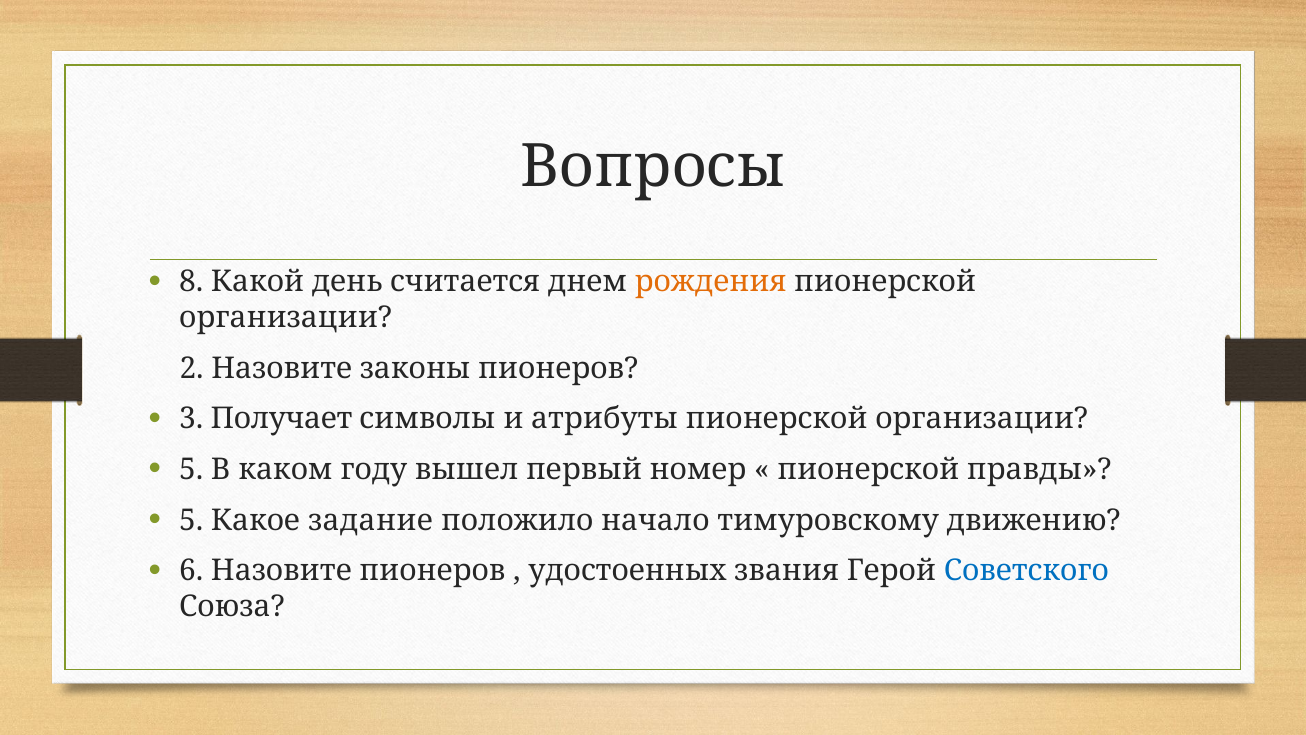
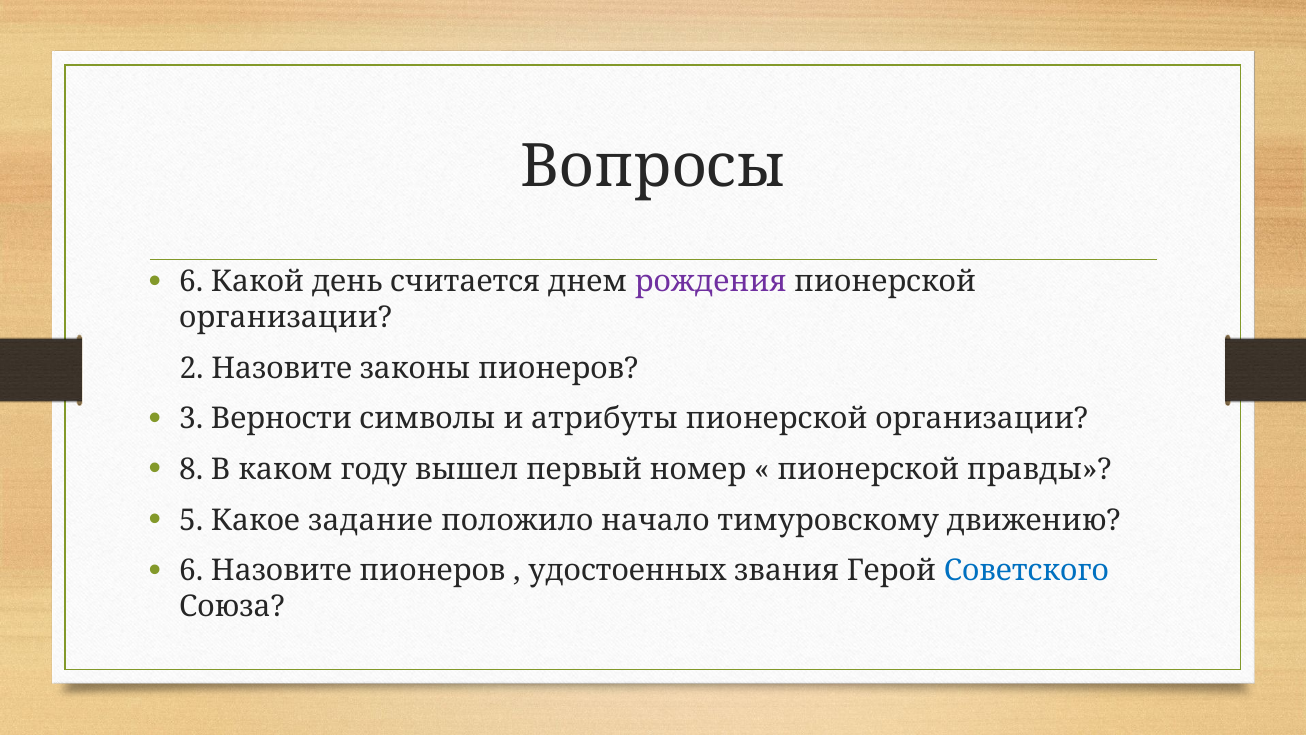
8: 8 -> 6 (191, 282)
рождения colour: orange -> purple (711, 282)
Получает: Получает -> Верности (281, 419)
5: 5 -> 8 (191, 469)
